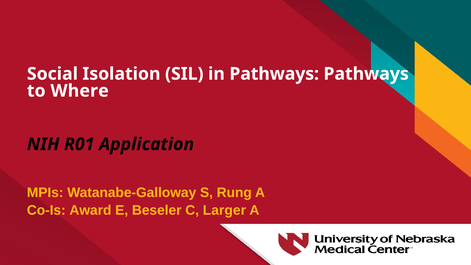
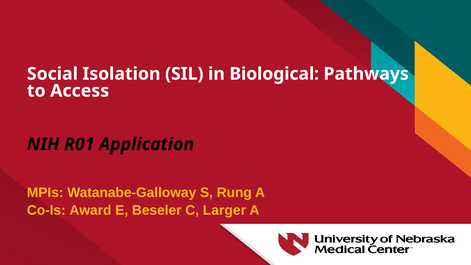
in Pathways: Pathways -> Biological (274, 74)
Where: Where -> Access (80, 91)
